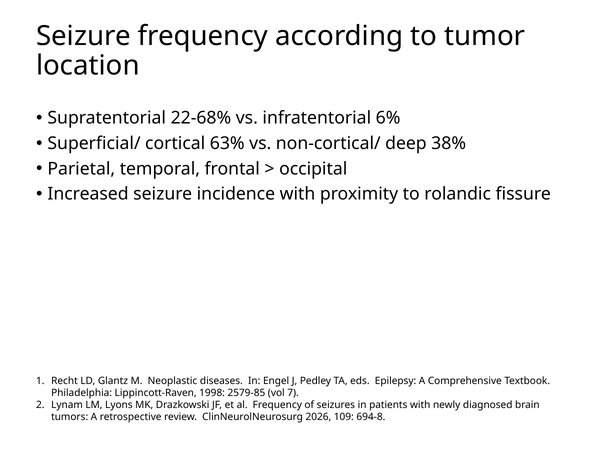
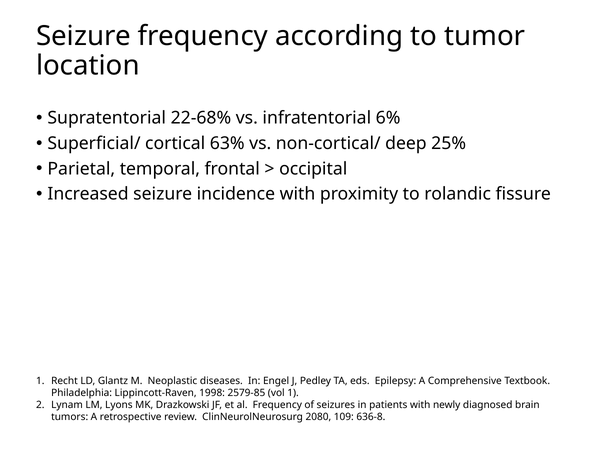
38%: 38% -> 25% (449, 143)
vol 7: 7 -> 1 (293, 393)
2026: 2026 -> 2080 (318, 417)
694-8: 694-8 -> 636-8 (371, 417)
